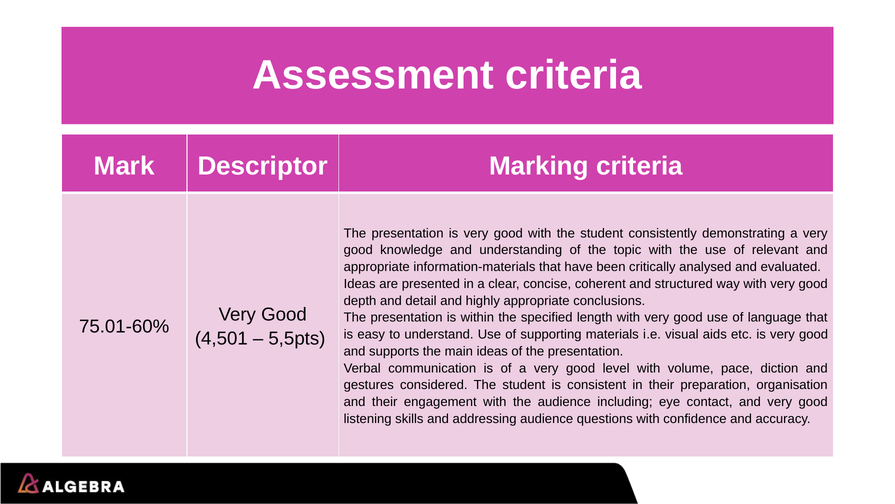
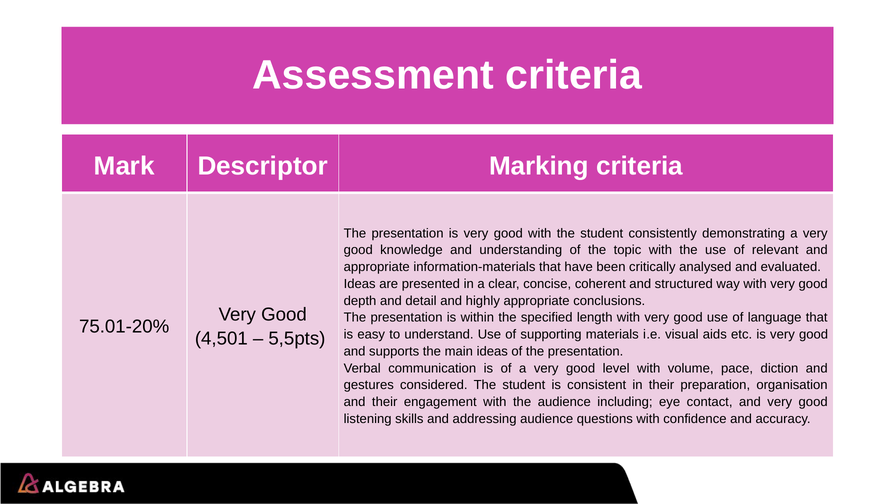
75.01-60%: 75.01-60% -> 75.01-20% (124, 326)
